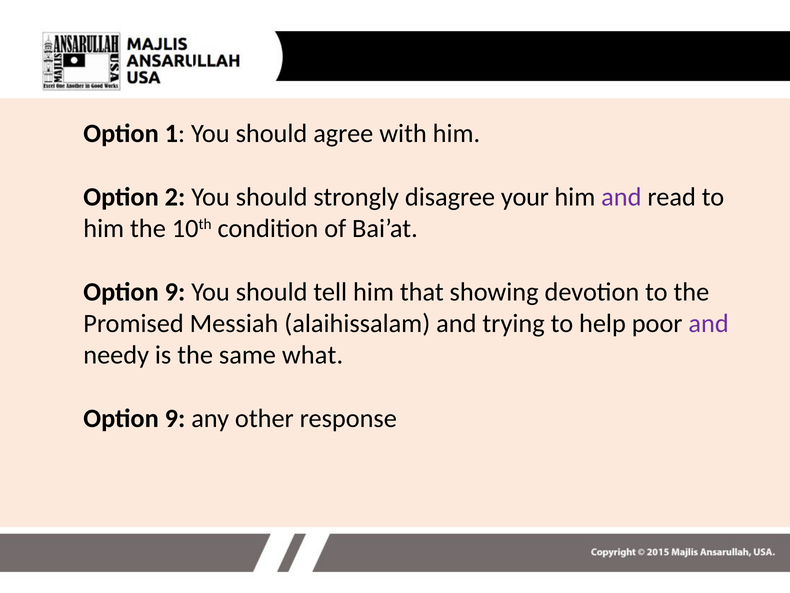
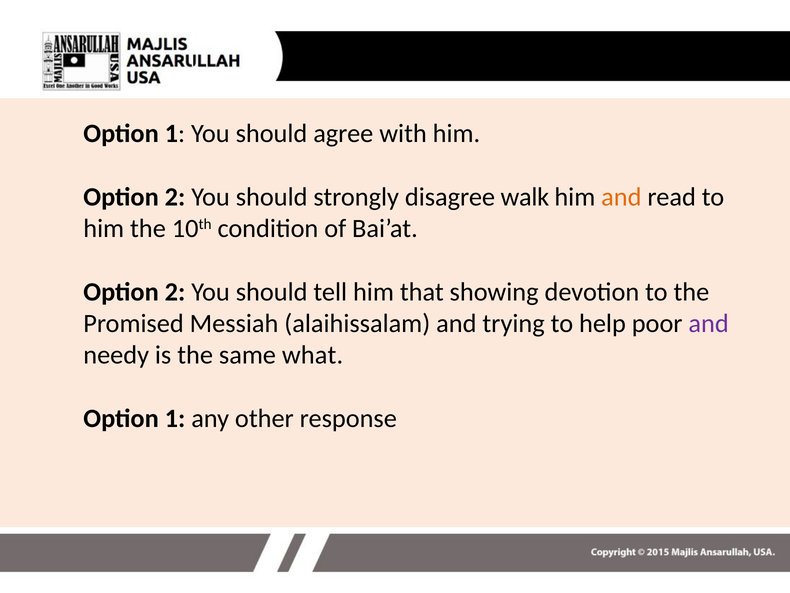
your: your -> walk (525, 197)
and colour: purple -> orange (621, 197)
9: 9 -> 2 (175, 292)
9: 9 -> 1 (175, 418)
